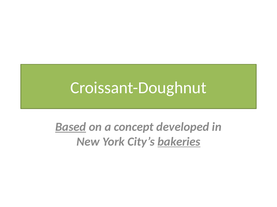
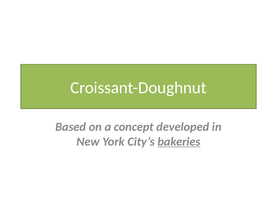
Based underline: present -> none (71, 127)
